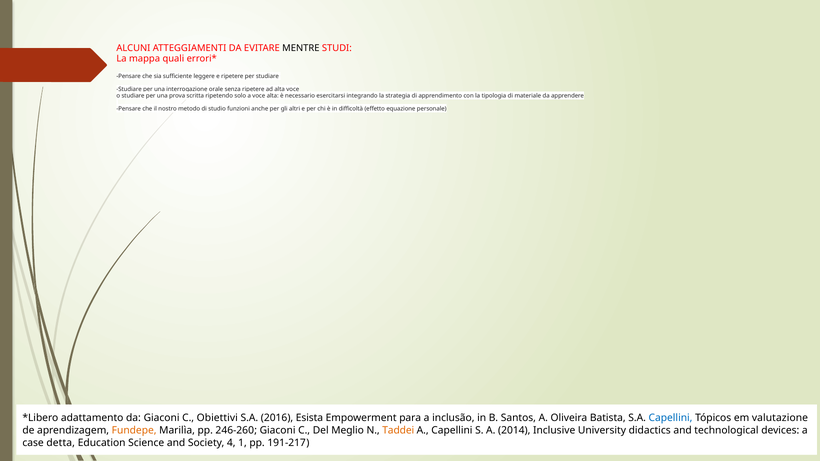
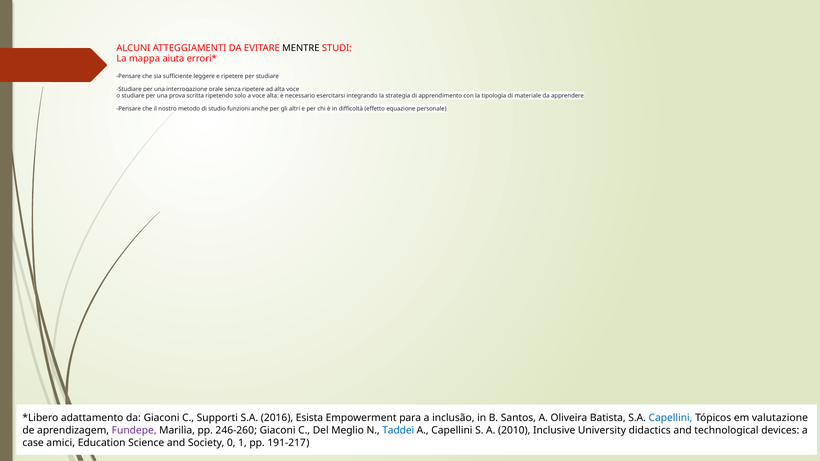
quali: quali -> aiuta (173, 58)
Obiettivi: Obiettivi -> Supporti (217, 418)
Fundepe colour: orange -> purple (134, 431)
Taddei colour: orange -> blue (398, 431)
2014: 2014 -> 2010 (514, 431)
detta: detta -> amici (61, 443)
4: 4 -> 0 (231, 443)
